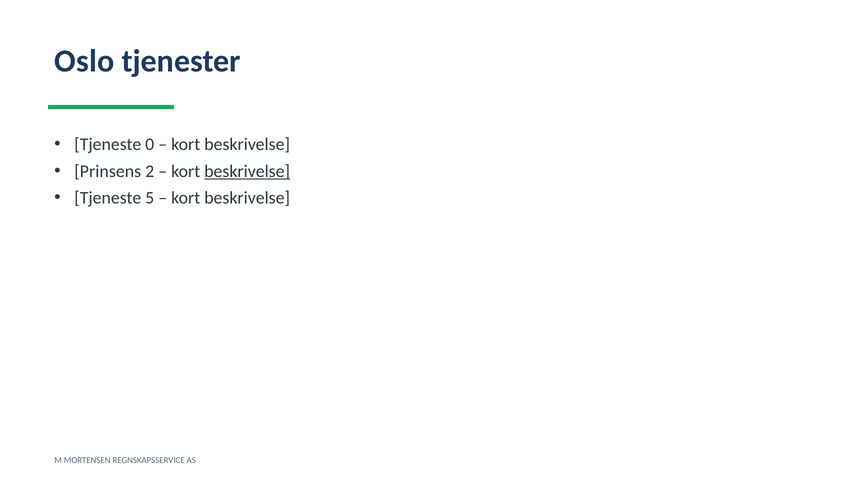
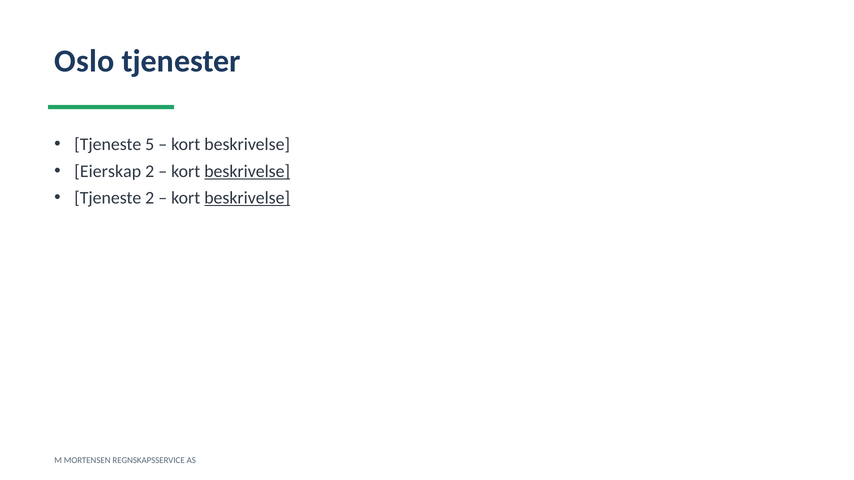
0: 0 -> 5 (150, 145)
Prinsens: Prinsens -> Eierskap (108, 171)
Tjeneste 5: 5 -> 2 (150, 198)
beskrivelse underline: none -> present (247, 198)
